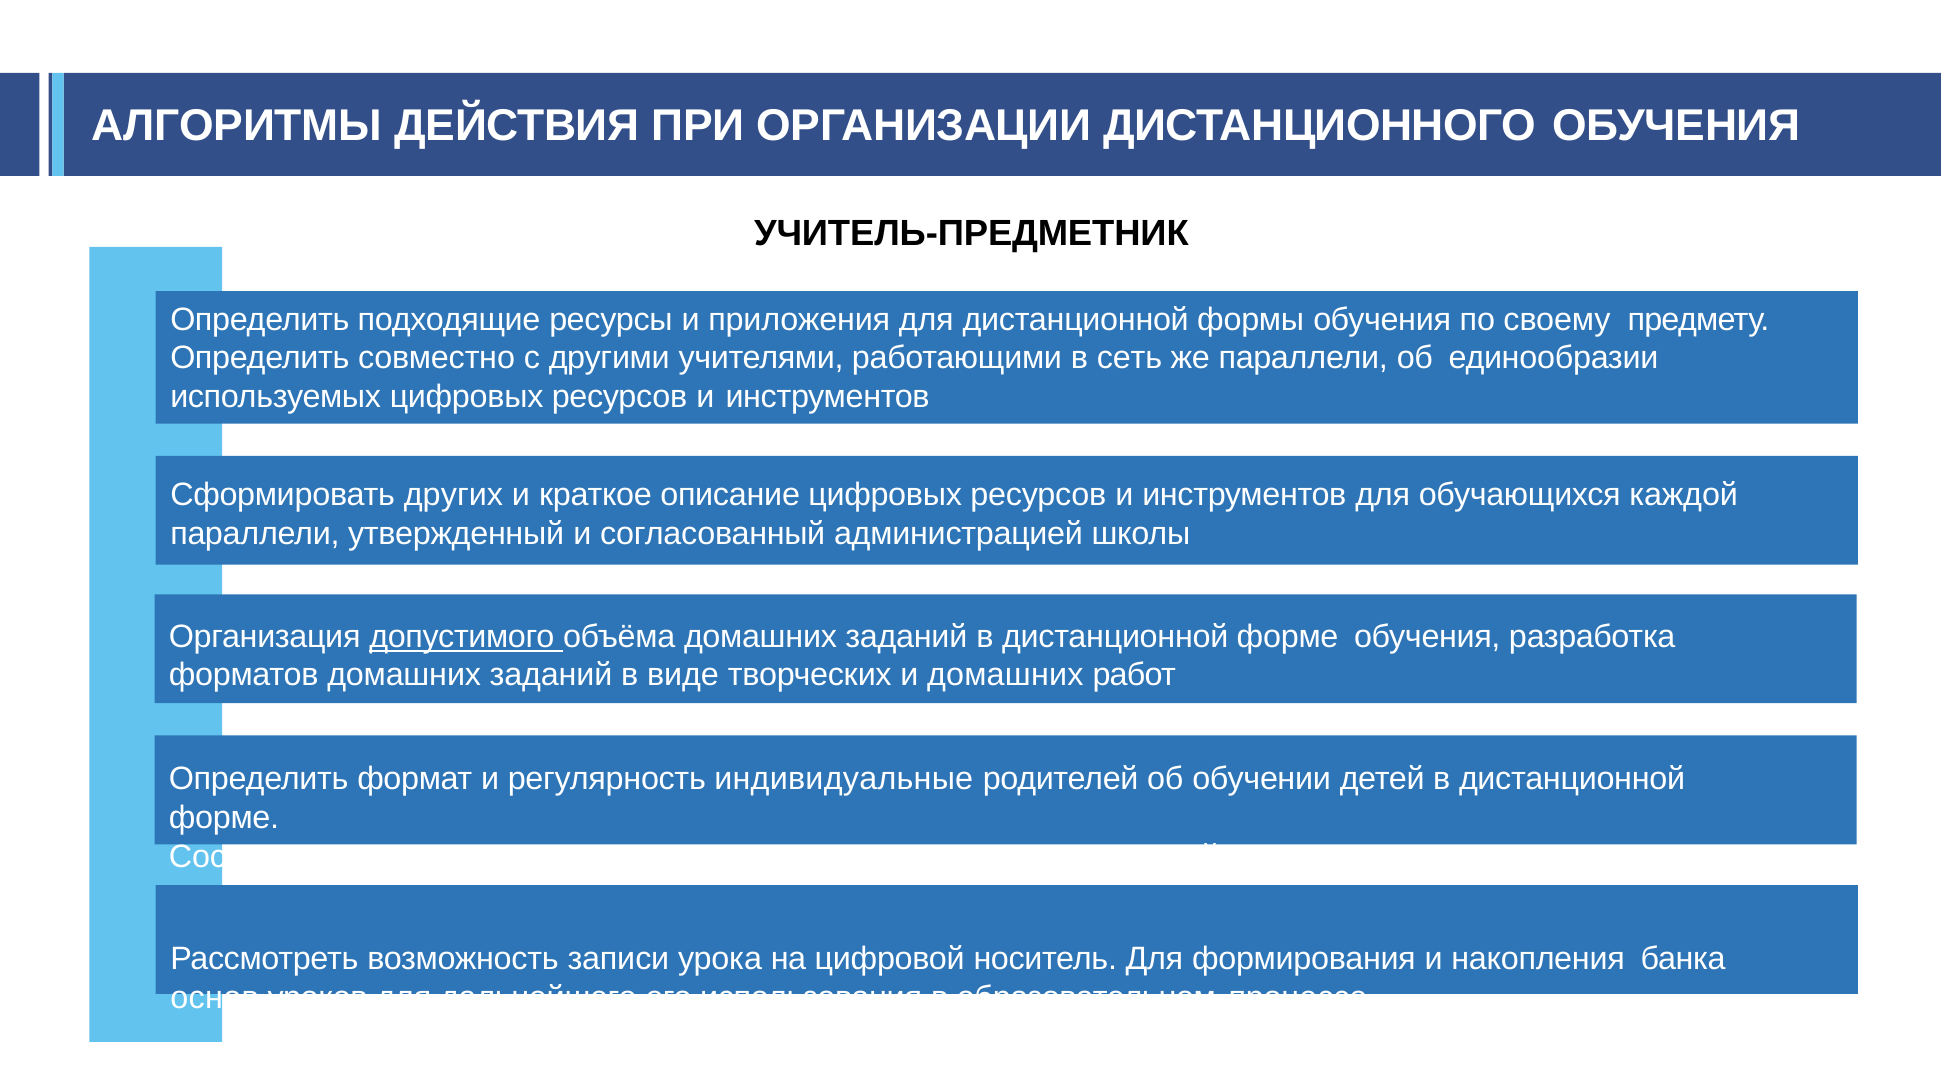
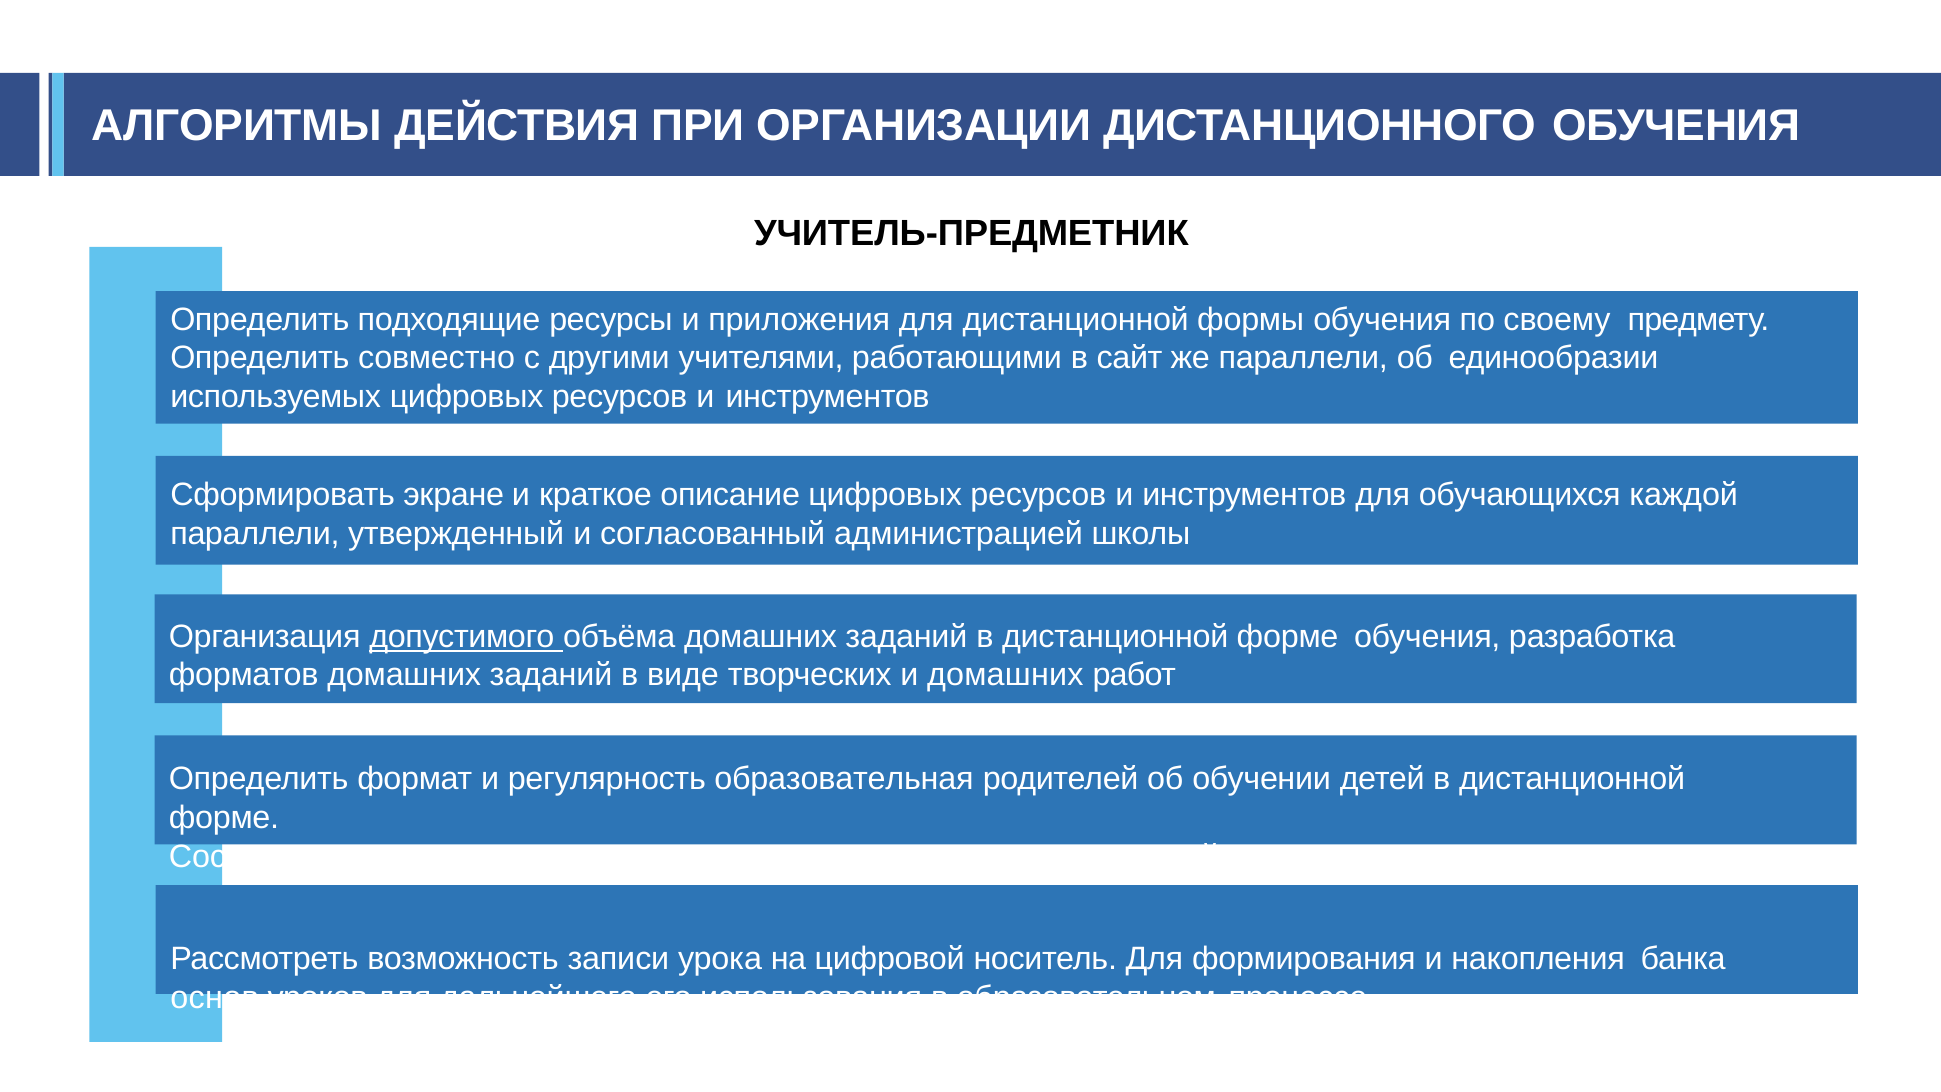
сеть: сеть -> сайт (1130, 358)
других: других -> экране (454, 495)
индивидуальные: индивидуальные -> образовательная (844, 779)
